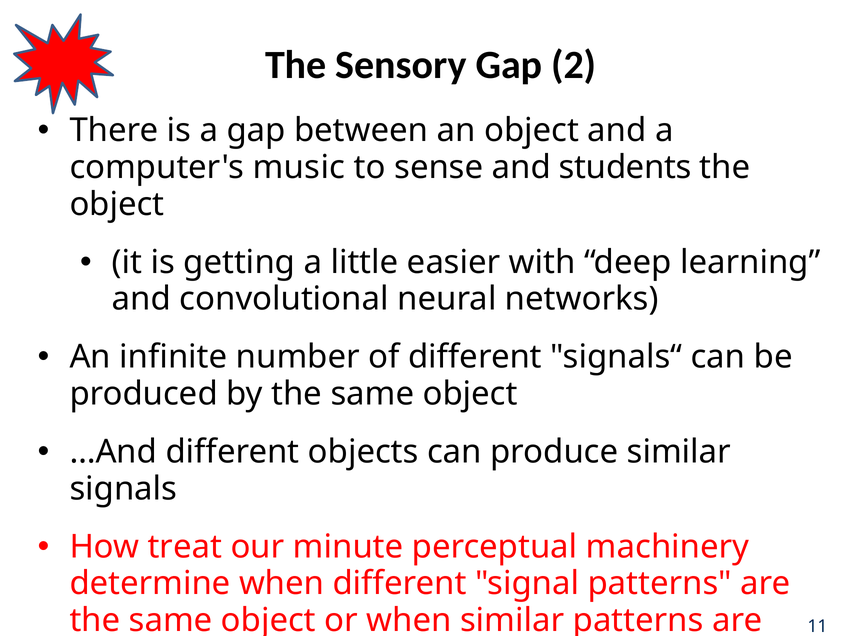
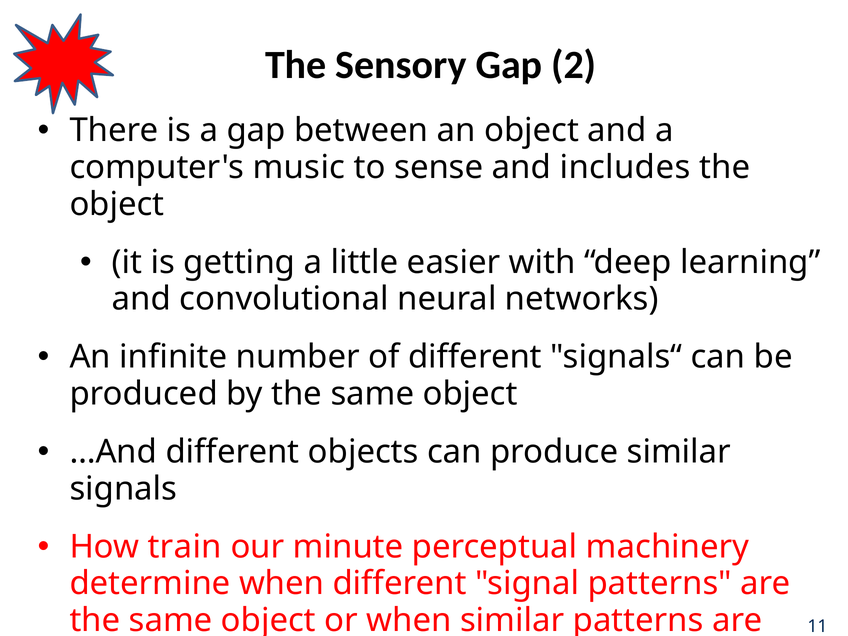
students: students -> includes (625, 167)
treat: treat -> train (185, 547)
